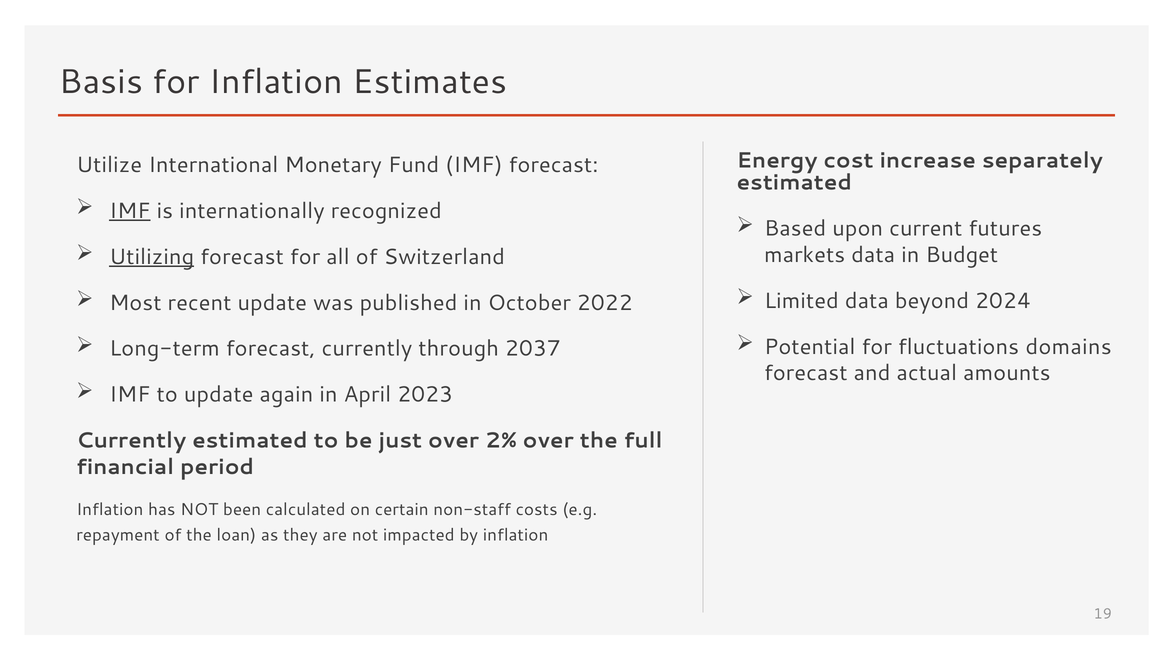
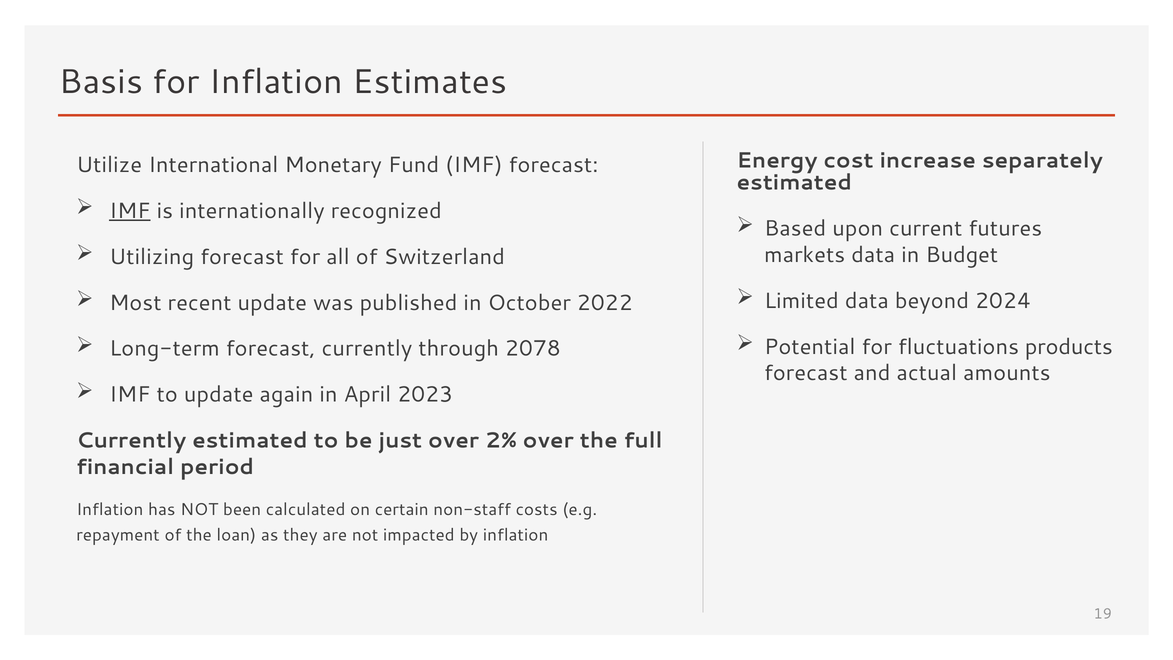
Utilizing underline: present -> none (152, 257)
domains: domains -> products (1069, 347)
2037: 2037 -> 2078 (533, 349)
